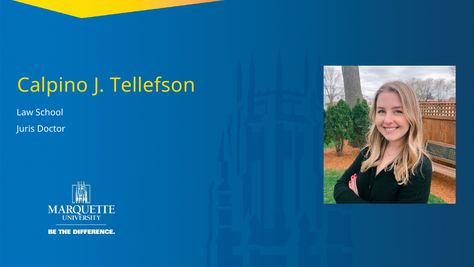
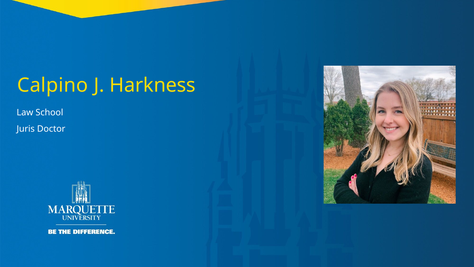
Tellefson: Tellefson -> Harkness (153, 85)
